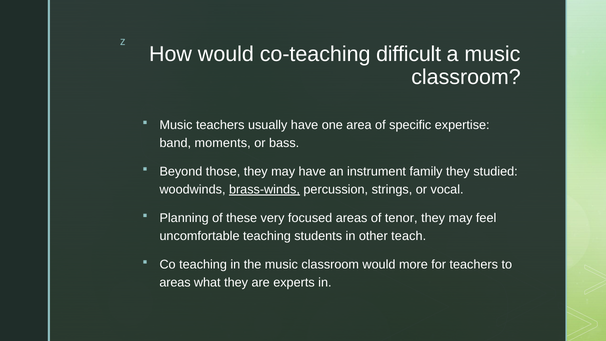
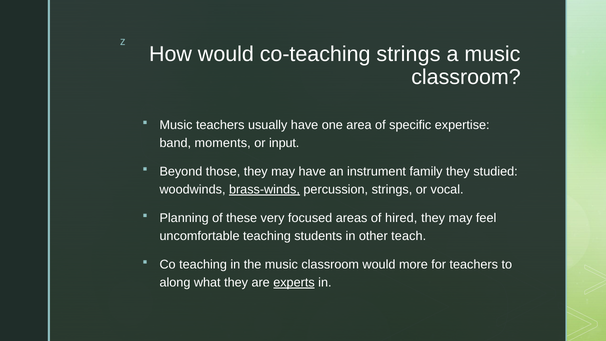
co-teaching difficult: difficult -> strings (408, 54)
bass: bass -> input (284, 143)
tenor: tenor -> hired (401, 218)
areas: areas -> along (175, 283)
experts underline: none -> present (294, 283)
